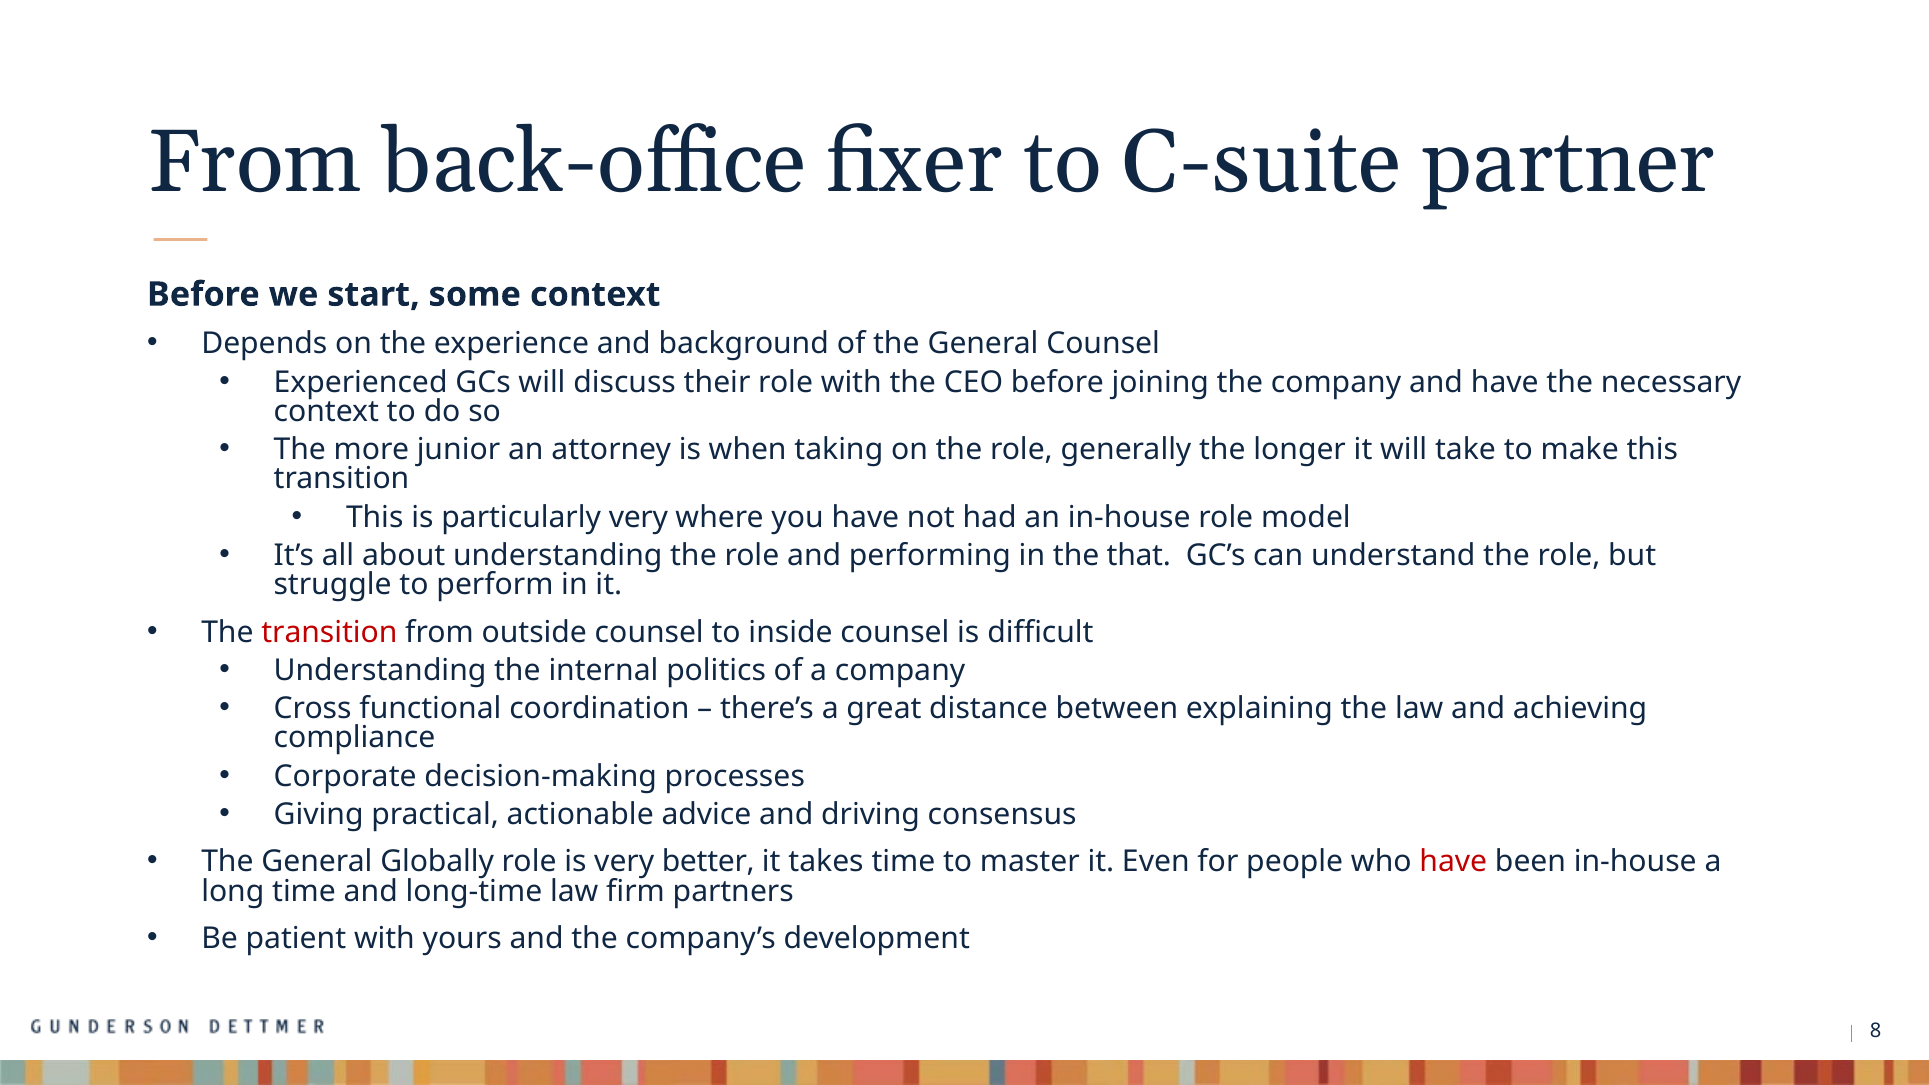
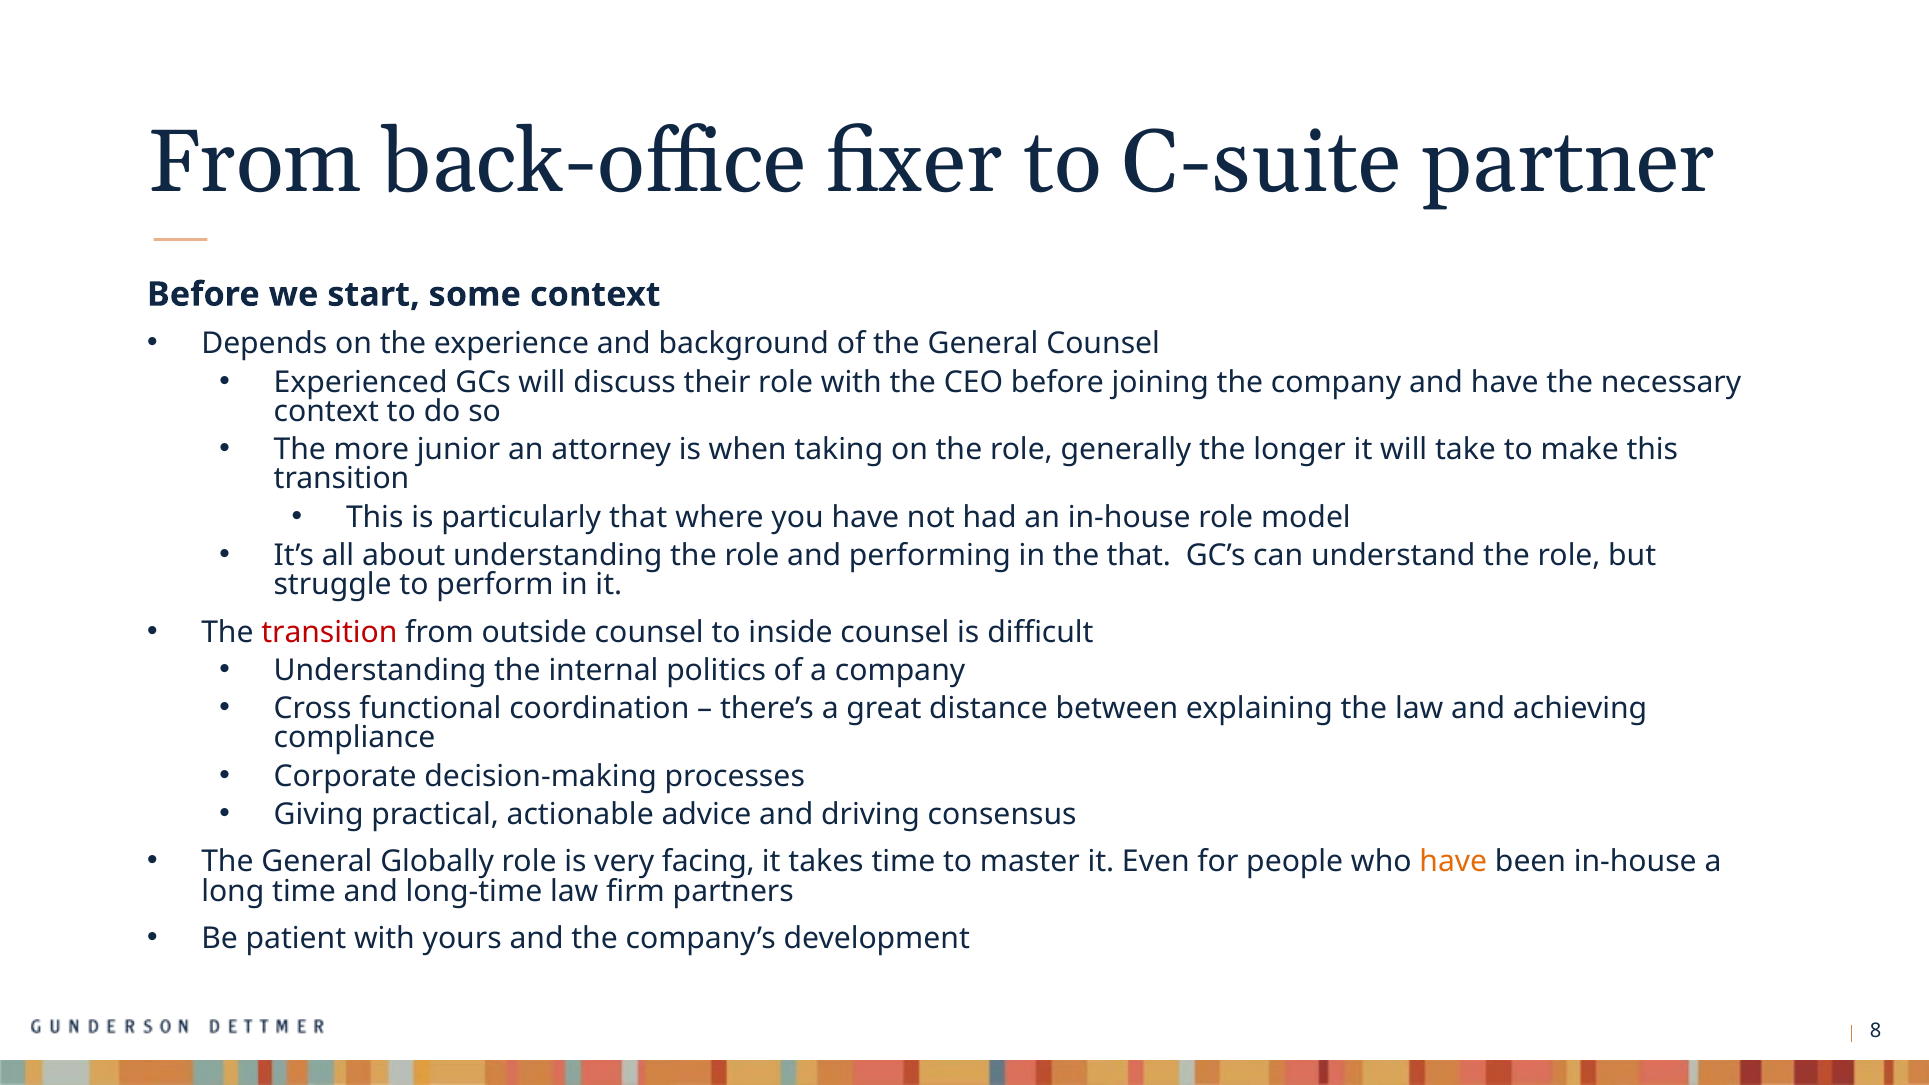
particularly very: very -> that (638, 517)
better: better -> facing (708, 862)
have colour: red -> orange (1453, 862)
